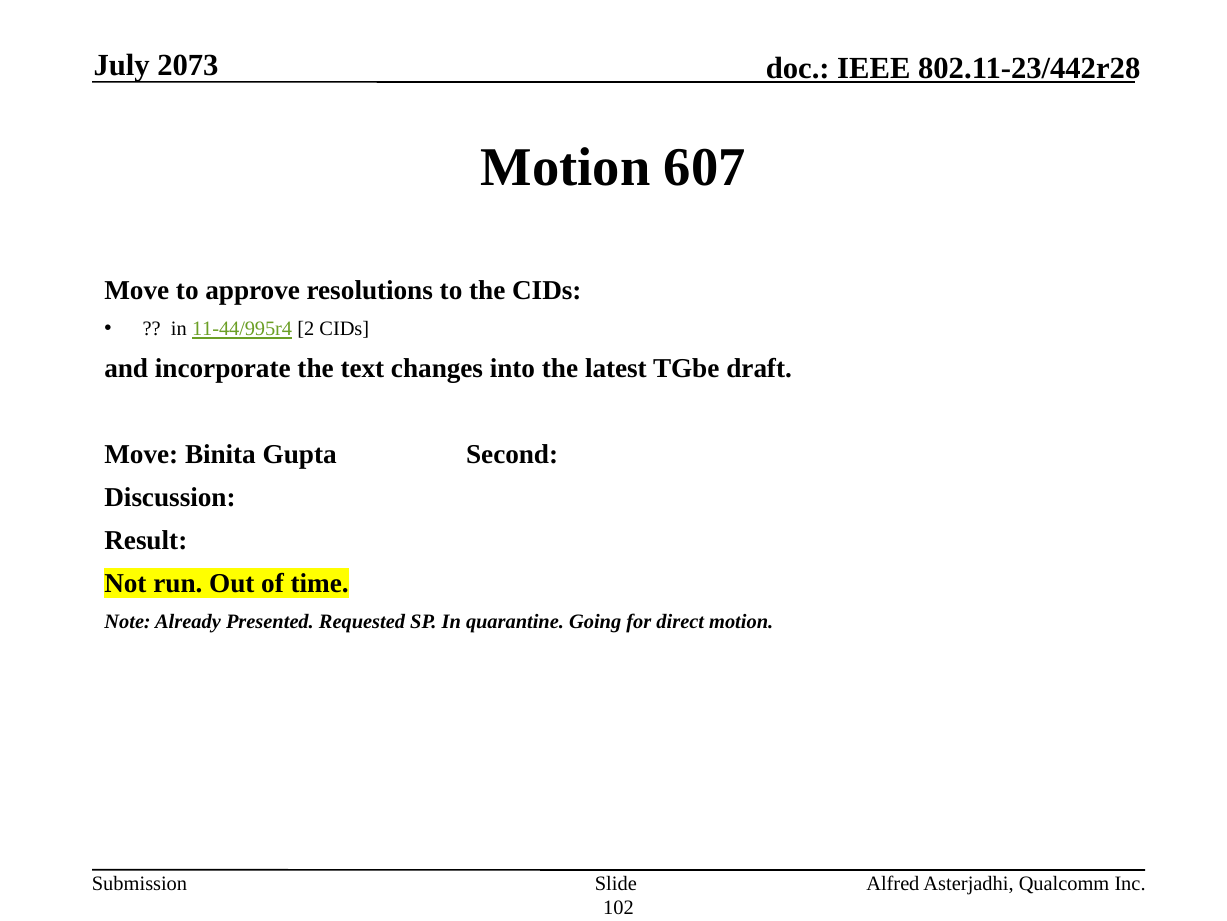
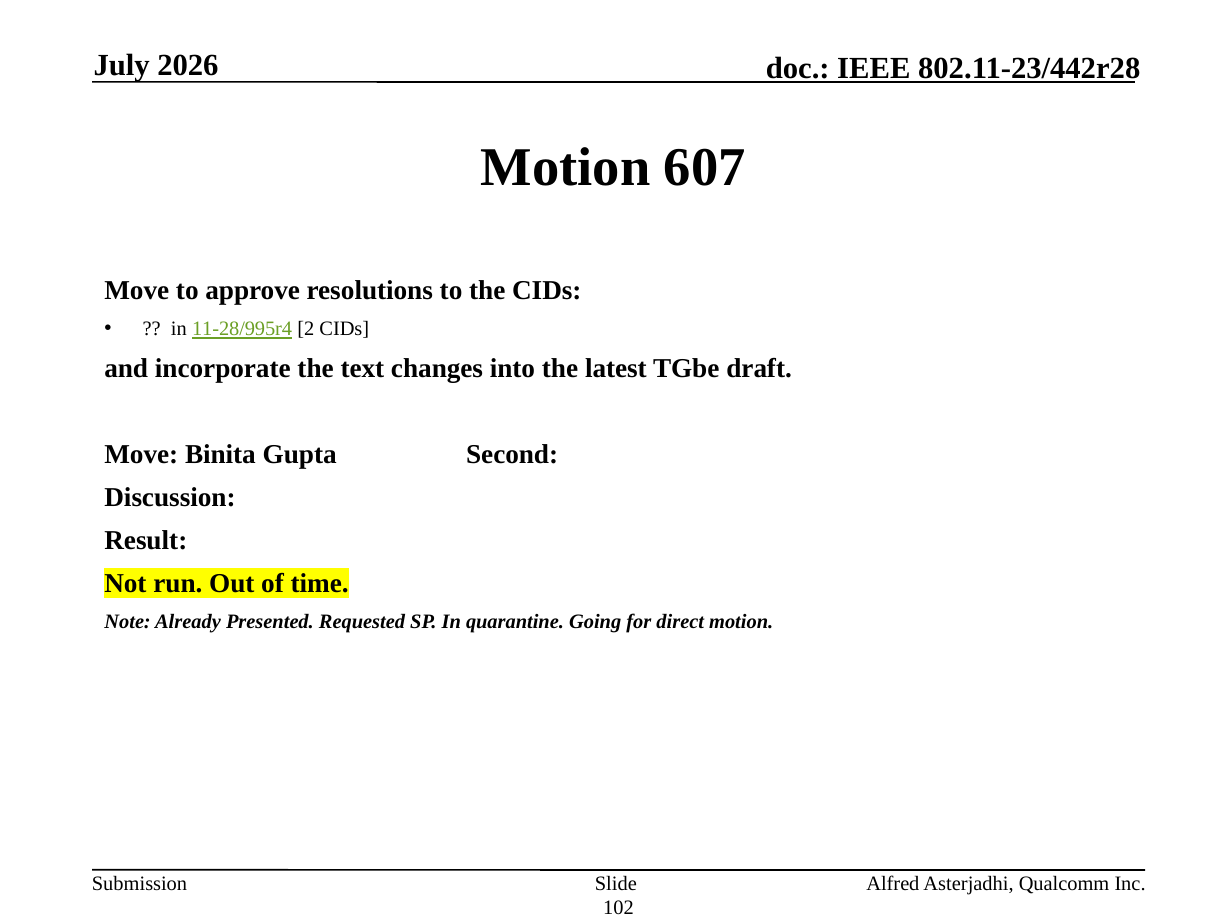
2073: 2073 -> 2026 (188, 65)
11-44/995r4: 11-44/995r4 -> 11-28/995r4 (242, 329)
